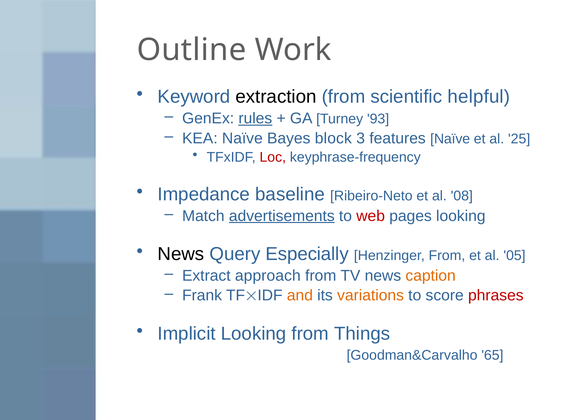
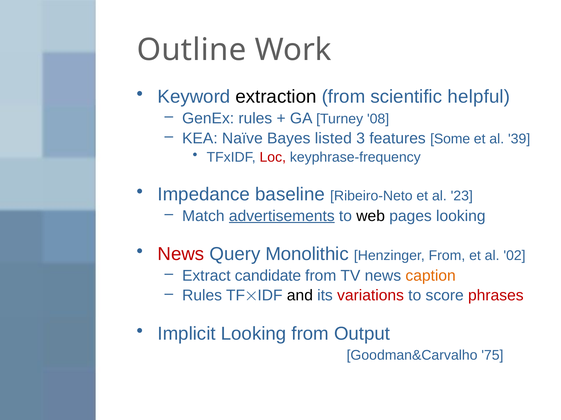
rules underline: present -> none (255, 119)
93: 93 -> 08 (378, 119)
block: block -> listed (333, 139)
features Naïve: Naïve -> Some (450, 139)
25: 25 -> 39 (519, 139)
08: 08 -> 23 (462, 196)
web colour: red -> black (371, 216)
News colour: black -> red (181, 254)
Especially: Especially -> Monolithic (307, 254)
05: 05 -> 02 (514, 256)
approach: approach -> candidate (268, 276)
Frank: Frank -> Rules (202, 296)
and colour: orange -> black (300, 296)
variations colour: orange -> red (371, 296)
Things: Things -> Output (362, 334)
65: 65 -> 75 (492, 356)
